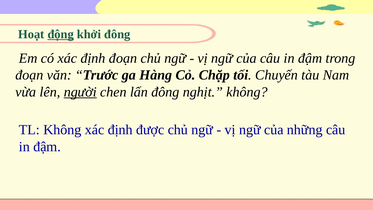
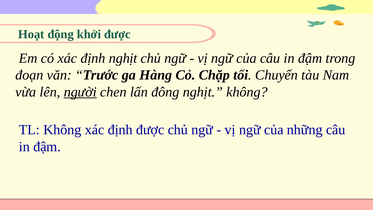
động underline: present -> none (61, 34)
khởi đông: đông -> được (117, 34)
định đoạn: đoạn -> nghịt (123, 58)
